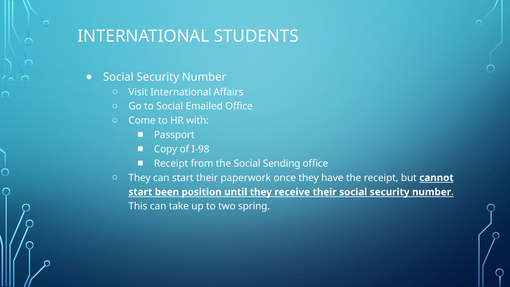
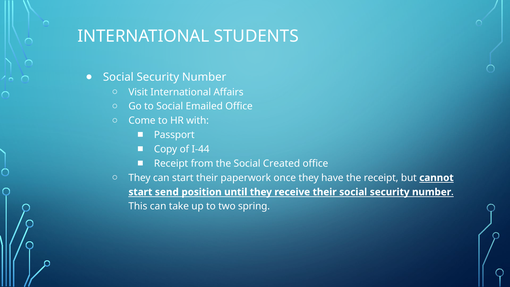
I-98: I-98 -> I-44 (201, 149)
Sending: Sending -> Created (282, 163)
been: been -> send (167, 192)
